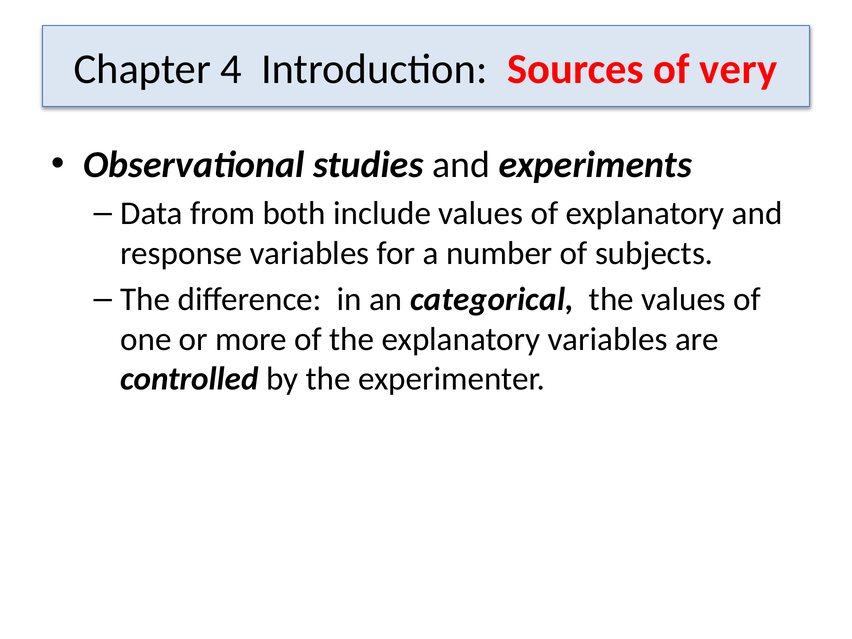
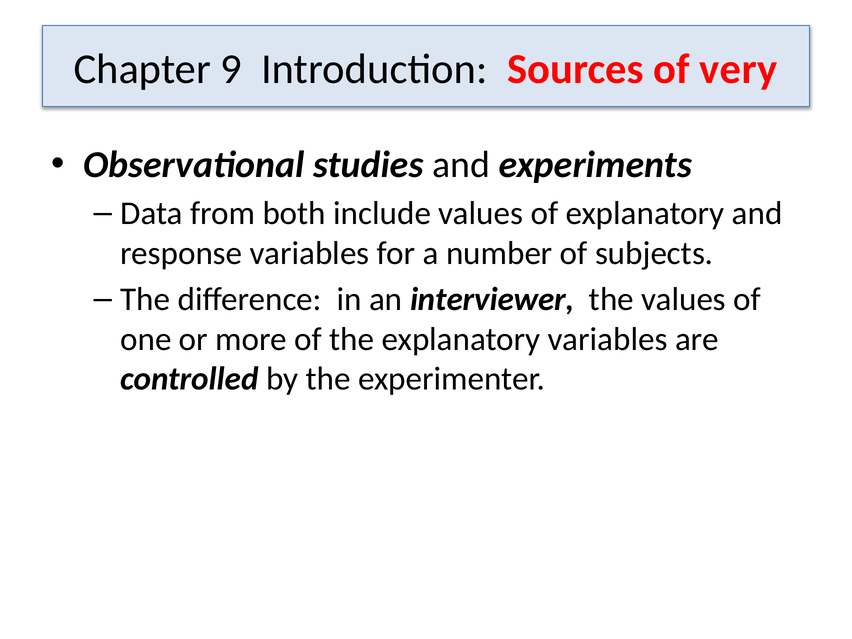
4: 4 -> 9 (231, 69)
categorical: categorical -> interviewer (492, 299)
